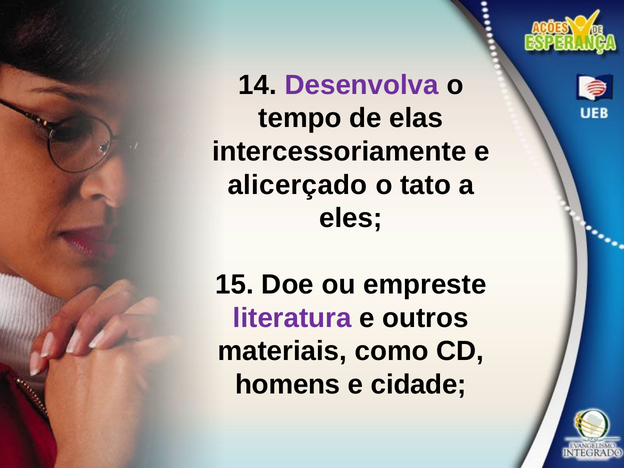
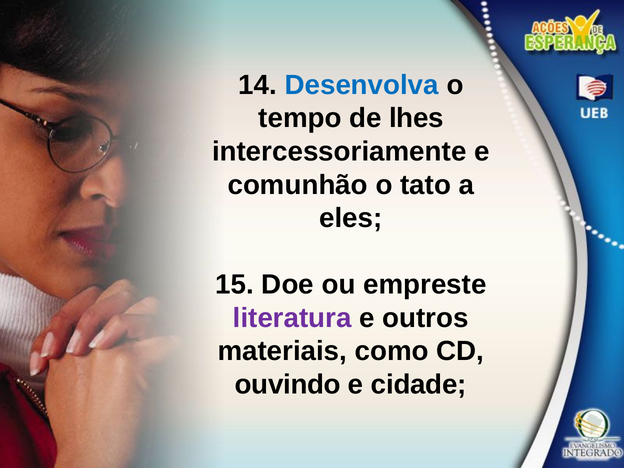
Desenvolva colour: purple -> blue (362, 85)
elas: elas -> lhes (416, 118)
alicerçado: alicerçado -> comunhão (298, 185)
homens: homens -> ouvindo (288, 385)
